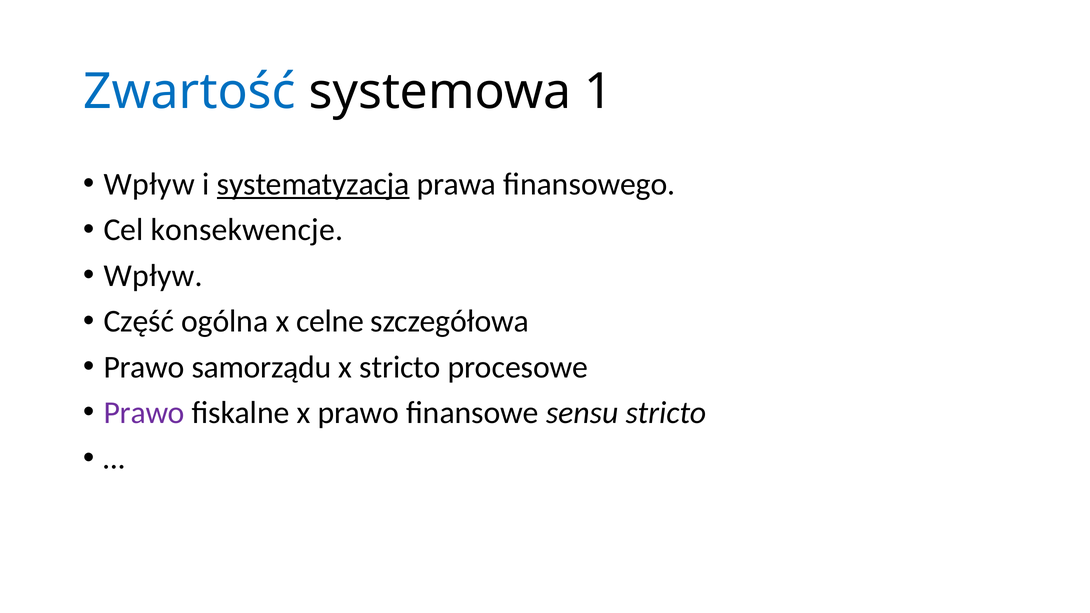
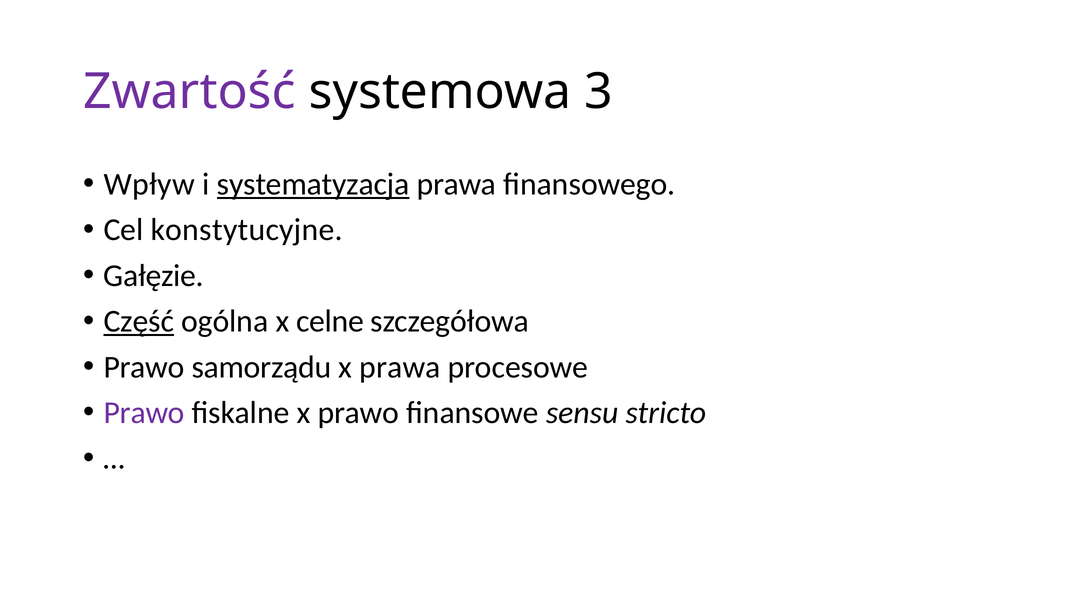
Zwartość colour: blue -> purple (189, 92)
1: 1 -> 3 (599, 92)
konsekwencje: konsekwencje -> konstytucyjne (247, 230)
Wpływ: Wpływ -> Gałęzie (154, 276)
Część underline: none -> present (139, 321)
x stricto: stricto -> prawa (400, 367)
